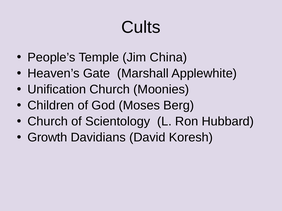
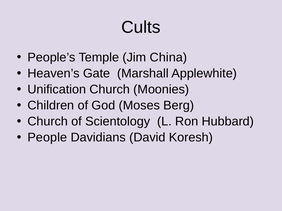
Growth: Growth -> People (47, 138)
